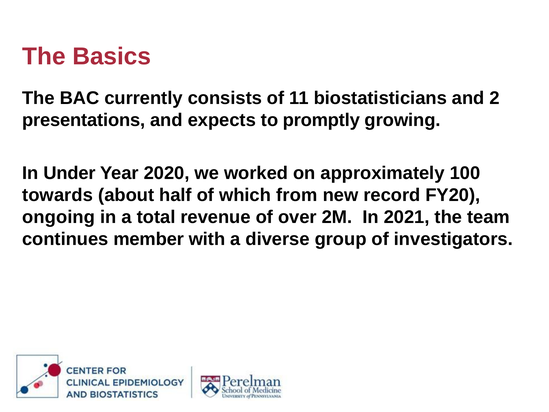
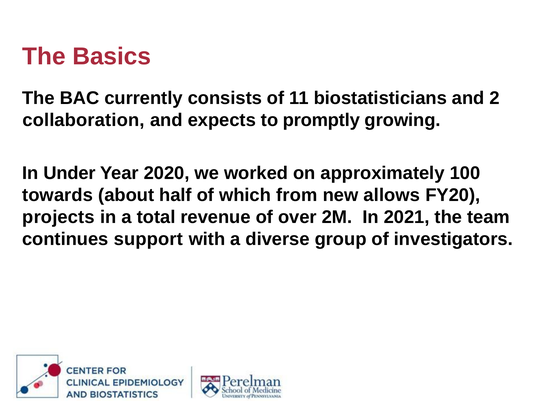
presentations: presentations -> collaboration (84, 120)
record: record -> allows (392, 195)
ongoing: ongoing -> projects (59, 217)
member: member -> support (148, 239)
